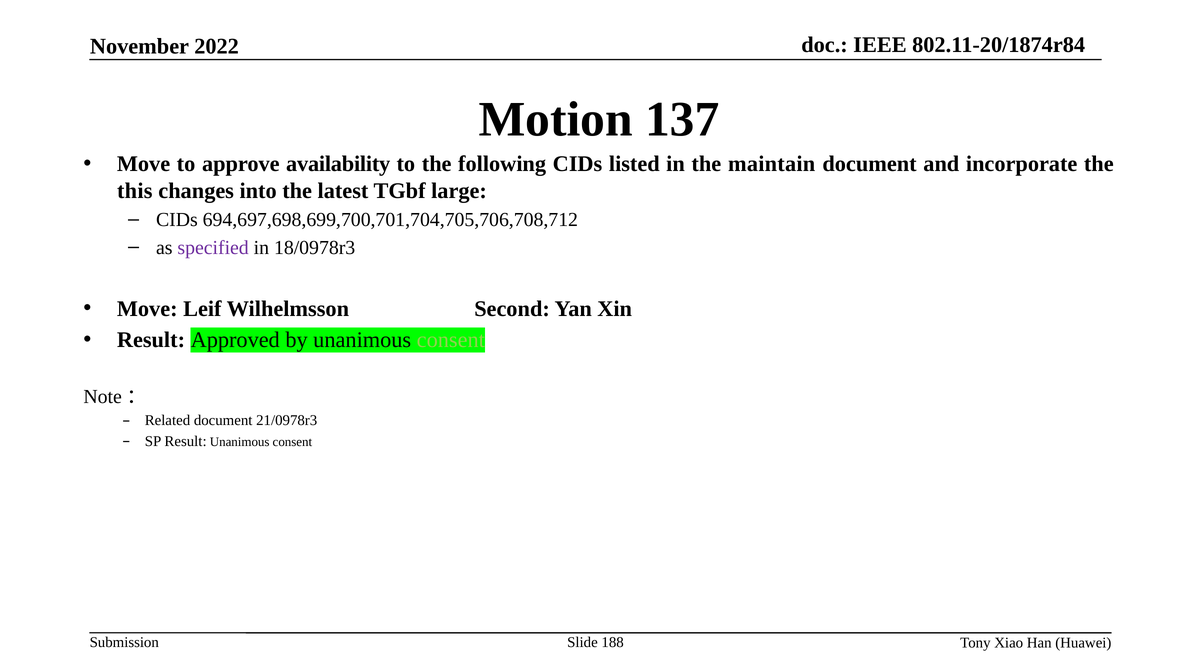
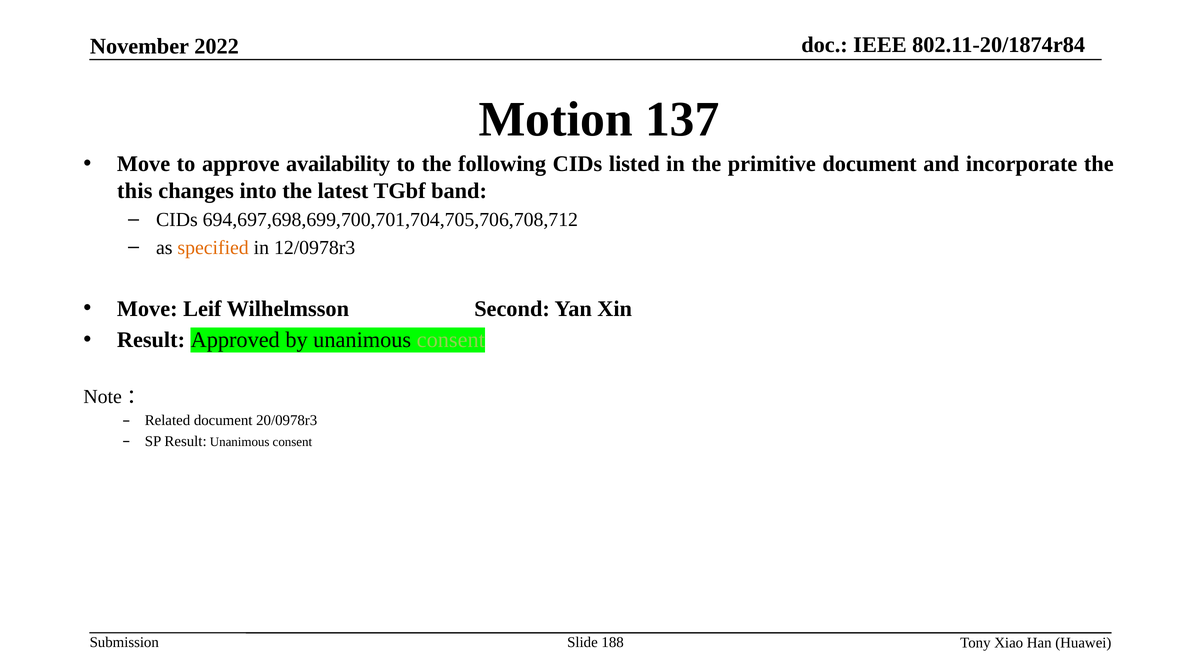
maintain: maintain -> primitive (772, 164)
large: large -> band (459, 191)
specified colour: purple -> orange (213, 248)
18/0978r3: 18/0978r3 -> 12/0978r3 (315, 248)
21/0978r3: 21/0978r3 -> 20/0978r3 (287, 420)
